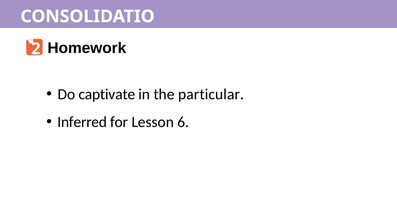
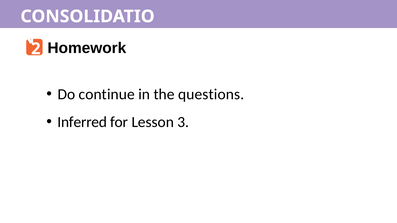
captivate: captivate -> continue (107, 94)
particular: particular -> questions (211, 94)
6: 6 -> 3 (183, 122)
